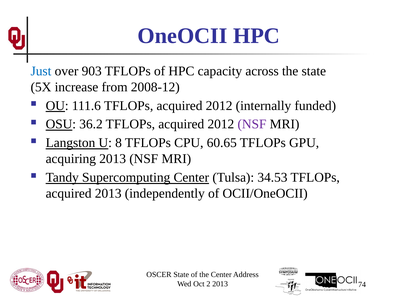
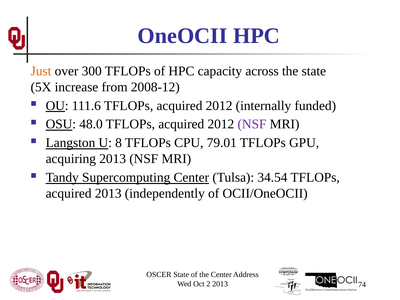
Just colour: blue -> orange (41, 71)
903: 903 -> 300 (92, 71)
36.2: 36.2 -> 48.0 (91, 124)
60.65: 60.65 -> 79.01 (222, 143)
34.53: 34.53 -> 34.54 (272, 178)
